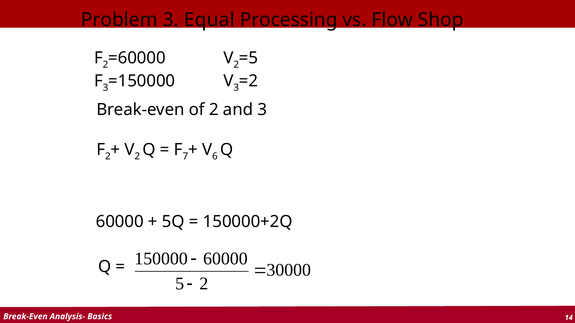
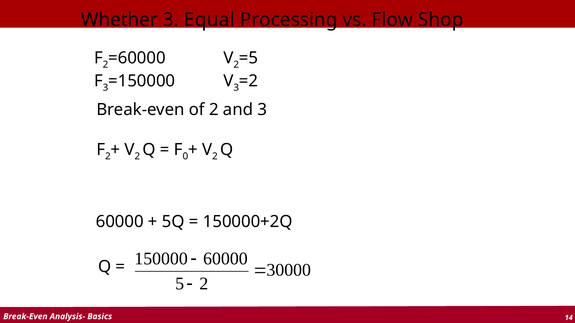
Problem: Problem -> Whether (119, 20)
7: 7 -> 0 (185, 157)
6: 6 -> 2 (215, 157)
